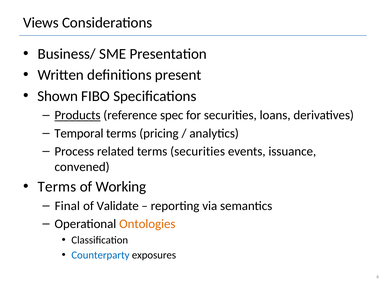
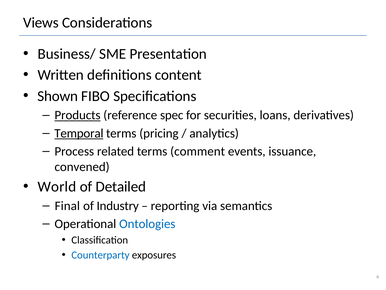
present: present -> content (178, 75)
Temporal underline: none -> present (79, 133)
terms securities: securities -> comment (198, 151)
Terms: Terms -> World (57, 186)
Working: Working -> Detailed (121, 186)
Validate: Validate -> Industry (118, 206)
Ontologies colour: orange -> blue (147, 224)
